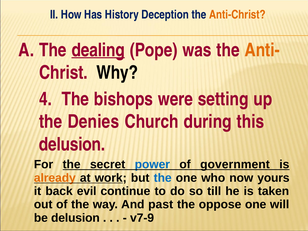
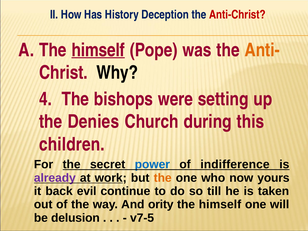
Anti-Christ colour: orange -> red (237, 15)
A The dealing: dealing -> himself (98, 50)
delusion: delusion -> children (72, 144)
government: government -> indifference (235, 164)
already colour: orange -> purple (55, 178)
the colour: blue -> orange (163, 178)
past: past -> ority (161, 205)
oppose: oppose -> himself (220, 205)
v7-9: v7-9 -> v7-5 (142, 218)
